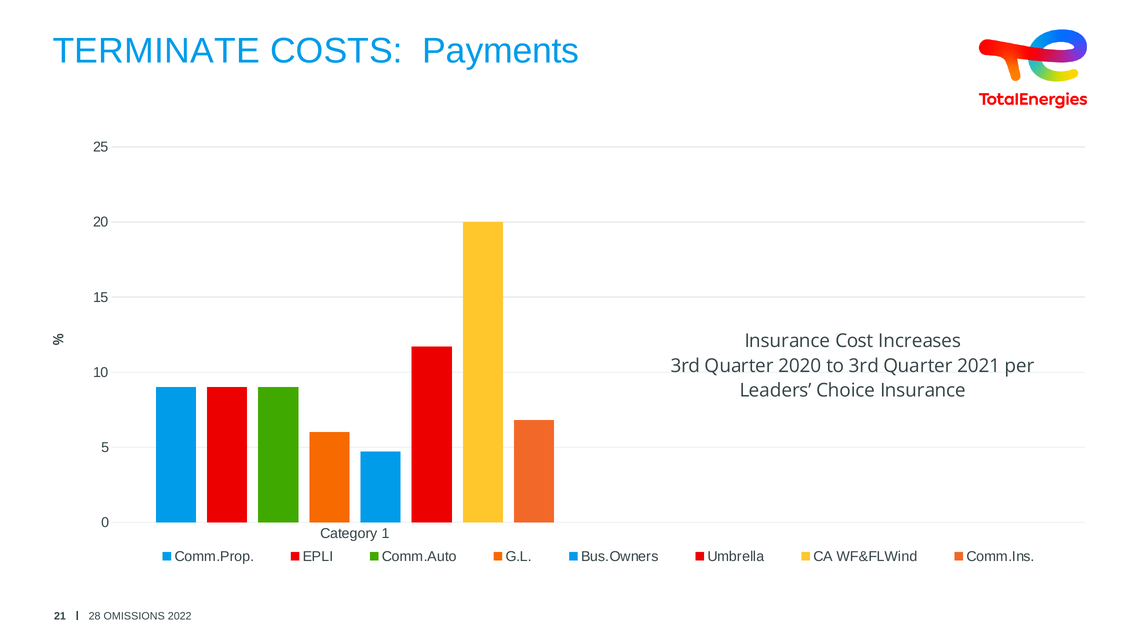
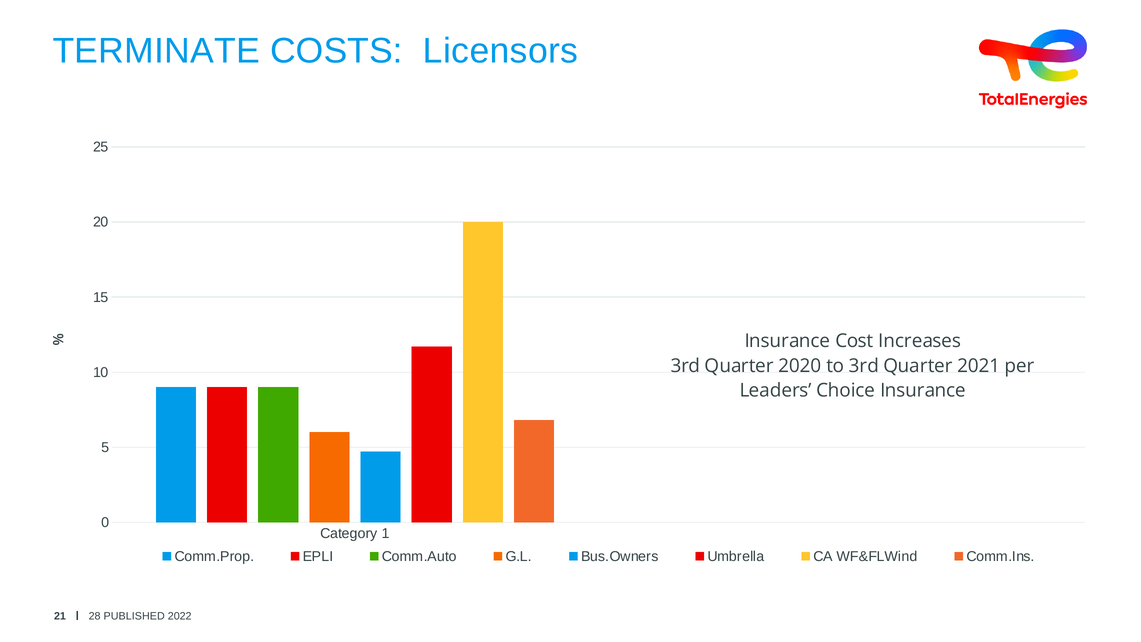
Payments: Payments -> Licensors (501, 51)
OMISSIONS: OMISSIONS -> PUBLISHED (134, 616)
